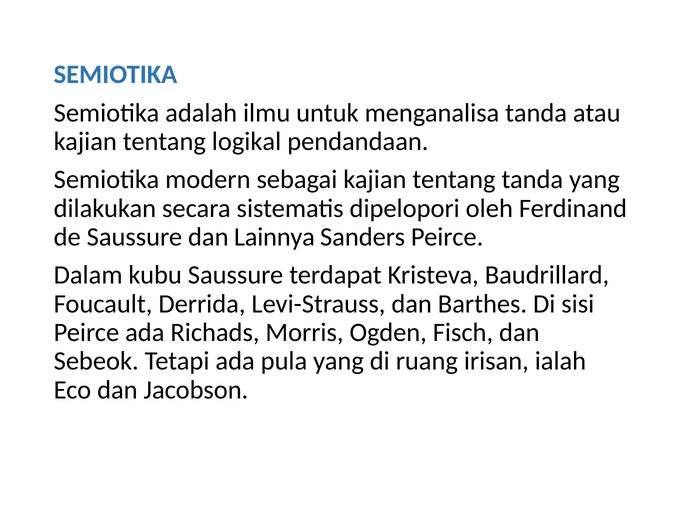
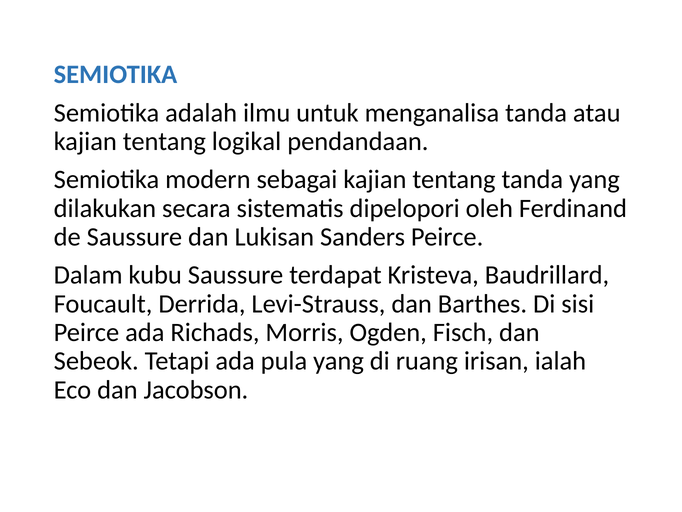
Lainnya: Lainnya -> Lukisan (274, 237)
